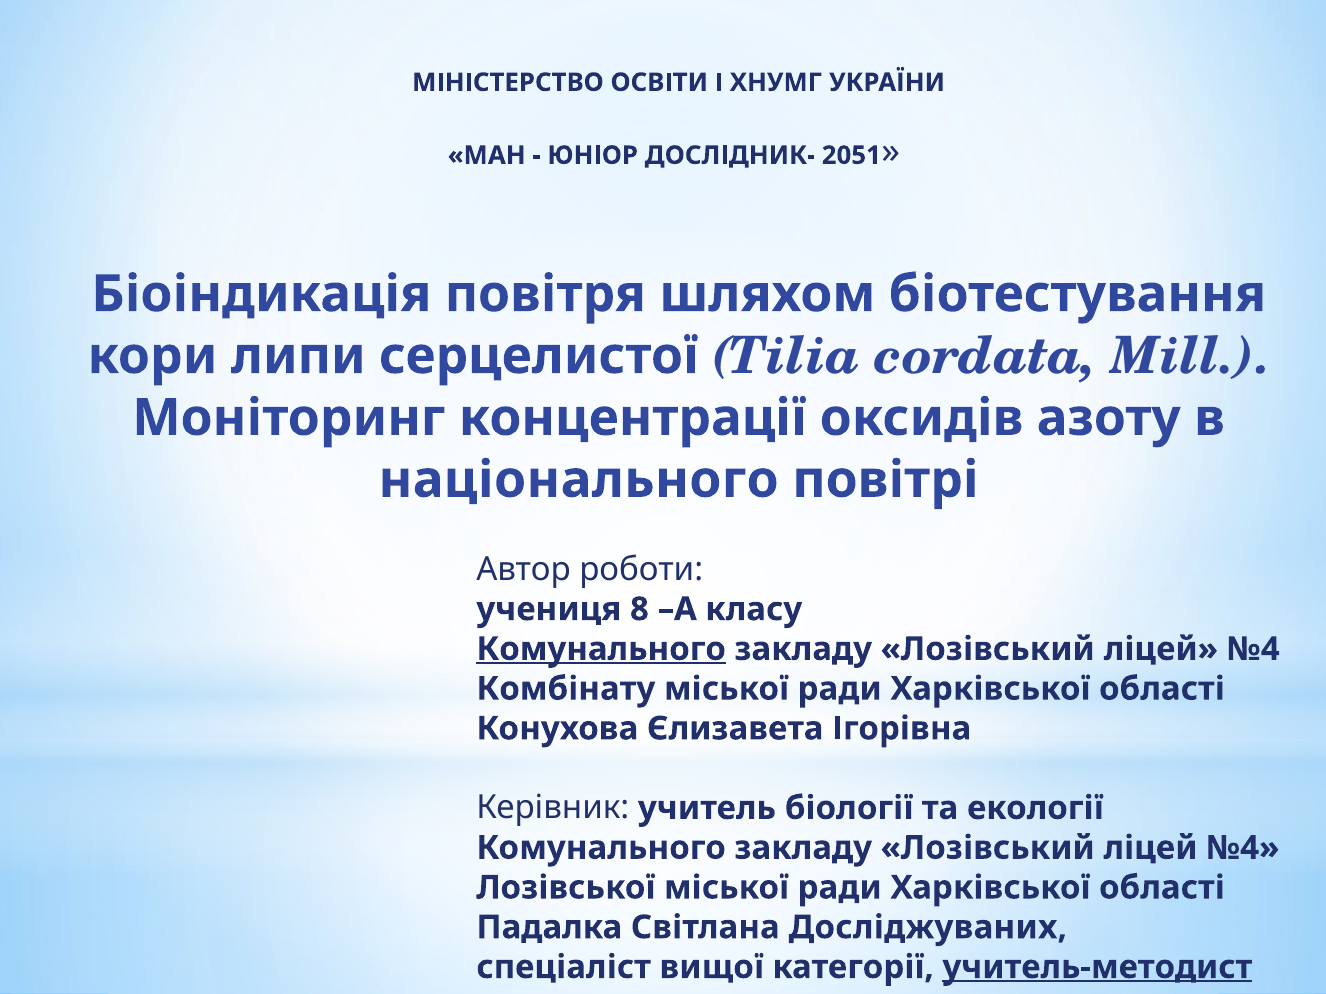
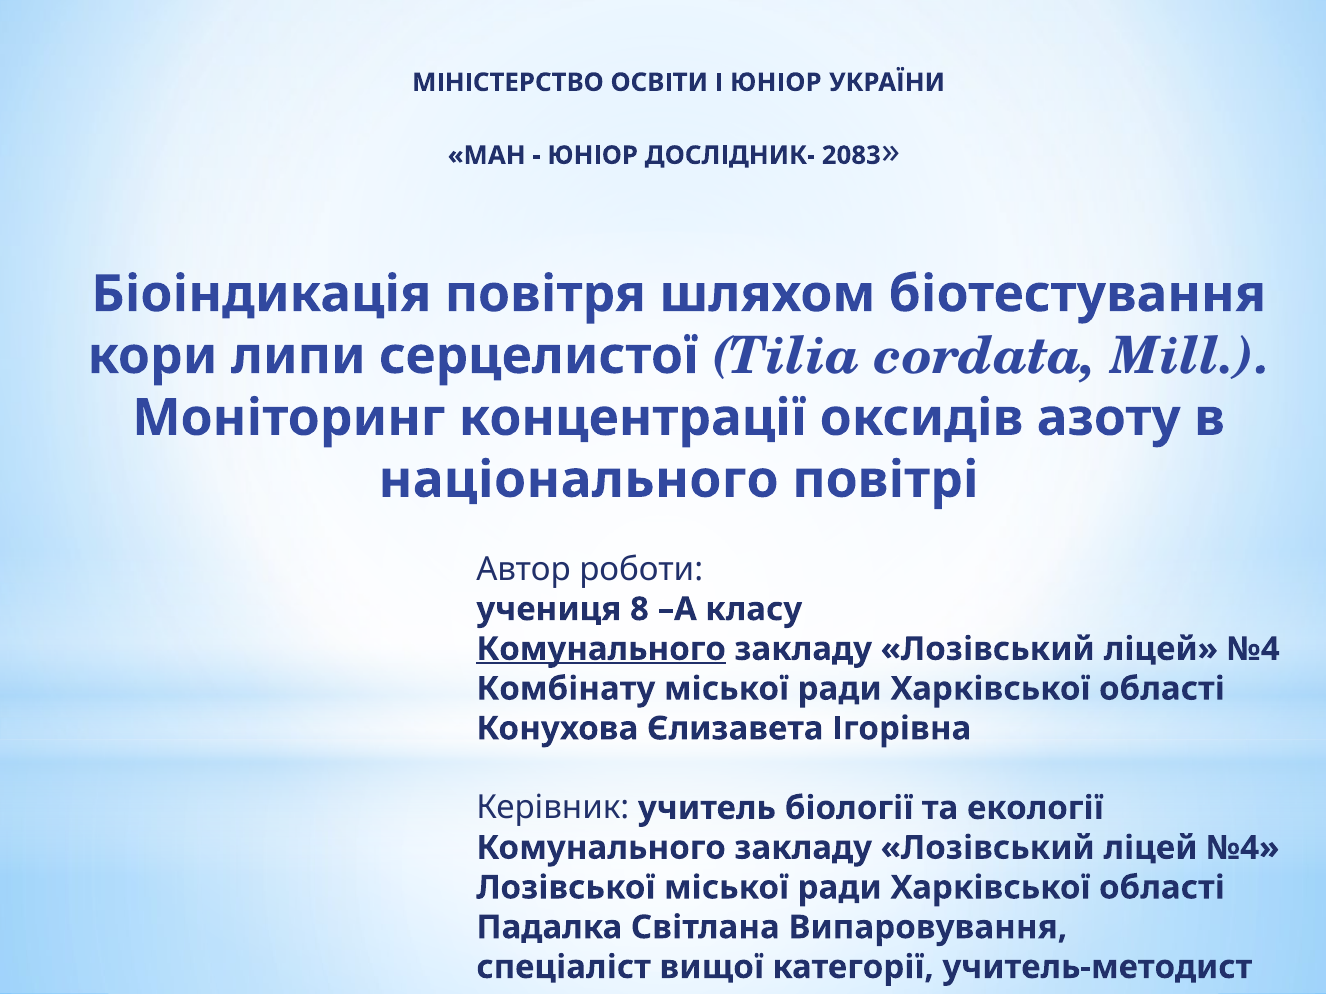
І ХНУМГ: ХНУМГ -> ЮНІОР (776, 82)
2051: 2051 -> 2083 (851, 155)
Досліджуваних: Досліджуваних -> Випаровування (928, 928)
учитель-методист underline: present -> none (1097, 968)
